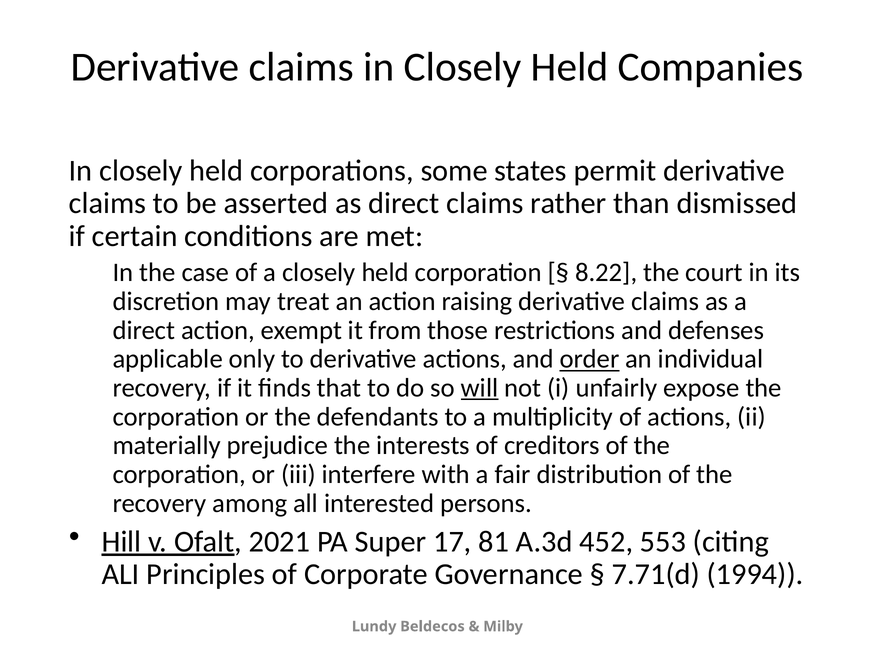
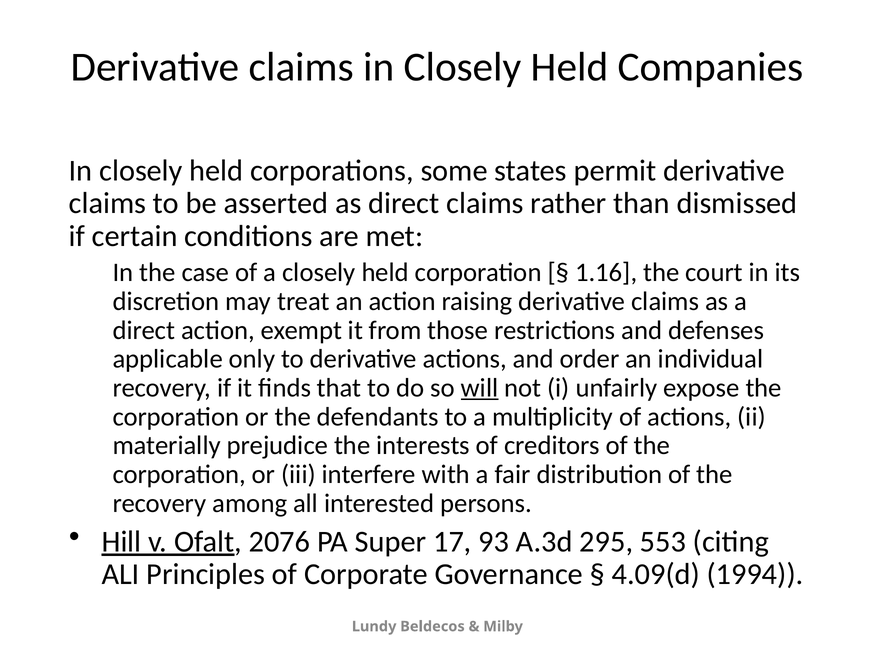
8.22: 8.22 -> 1.16 (606, 273)
order underline: present -> none (590, 359)
2021: 2021 -> 2076 (279, 542)
81: 81 -> 93 (494, 542)
452: 452 -> 295 (606, 542)
7.71(d: 7.71(d -> 4.09(d (656, 575)
